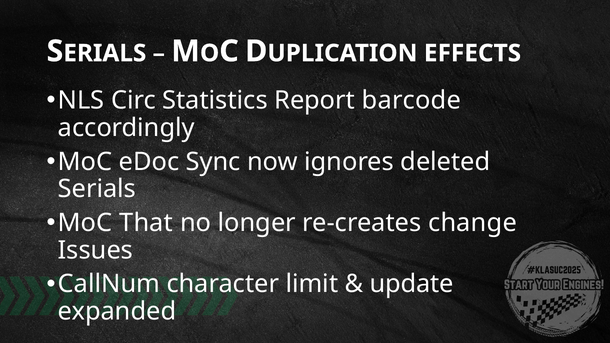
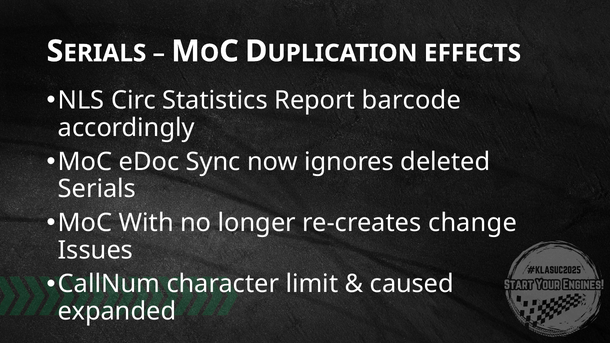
That: That -> With (146, 223)
update: update -> caused (412, 284)
